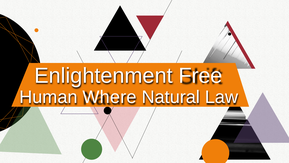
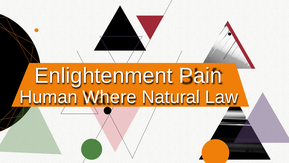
Free: Free -> Pain (200, 75)
